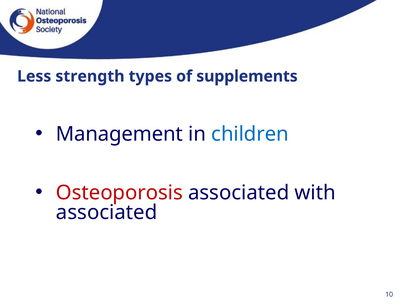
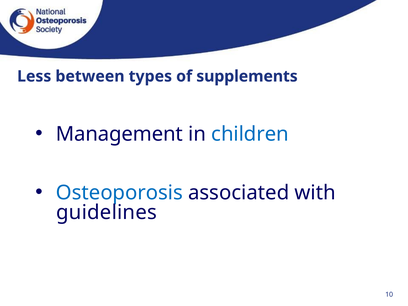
strength: strength -> between (90, 76)
Osteoporosis colour: red -> blue (119, 193)
associated: associated -> guidelines (107, 212)
